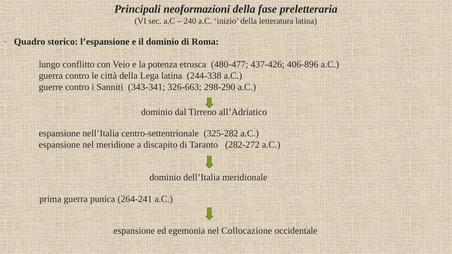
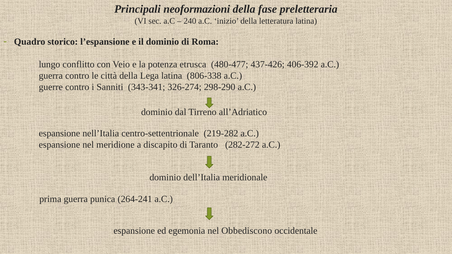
406-896: 406-896 -> 406-392 (303, 65)
244-338: 244-338 -> 806-338 (204, 76)
326-663: 326-663 -> 326-274 (185, 87)
325-282: 325-282 -> 219-282 (221, 134)
Collocazione: Collocazione -> Obbediscono (247, 231)
